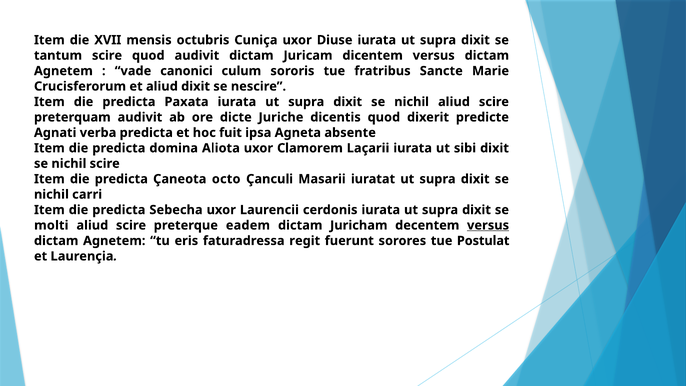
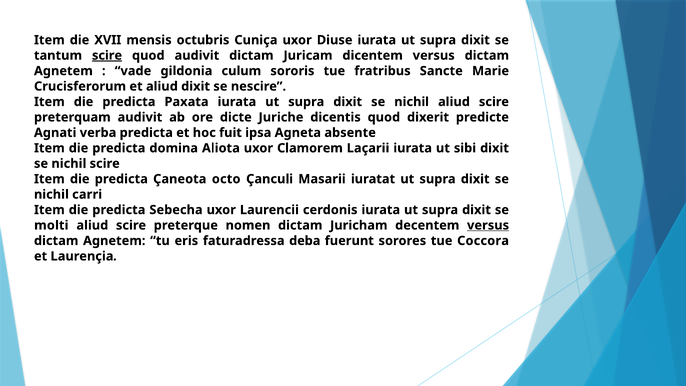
scire underline: none -> present (107, 55)
canonici: canonici -> gildonia (186, 71)
eadem: eadem -> nomen (248, 225)
regit: regit -> deba (305, 241)
Postulat: Postulat -> Coccora (483, 241)
